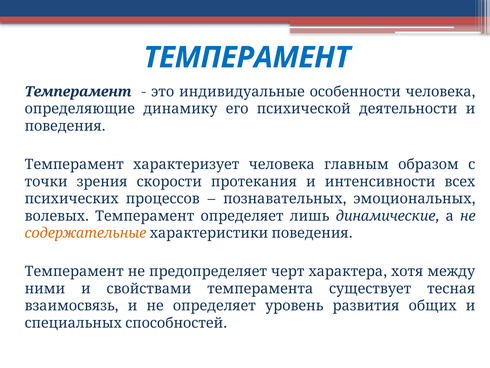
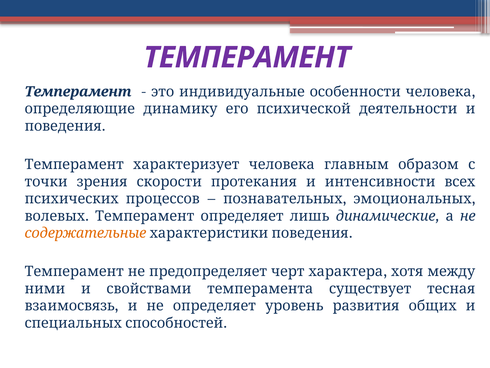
ТЕМПЕРАМЕНТ colour: blue -> purple (247, 57)
